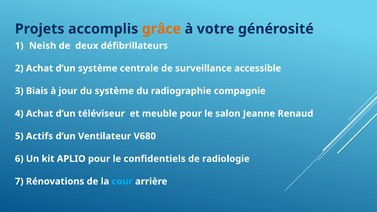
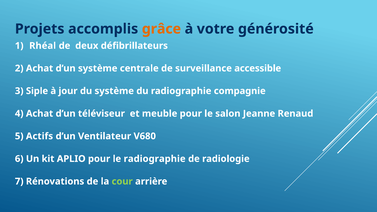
Neish: Neish -> Rhéal (43, 46)
Biais: Biais -> Siple (37, 91)
le confidentiels: confidentiels -> radiographie (155, 159)
cour colour: light blue -> light green (122, 181)
